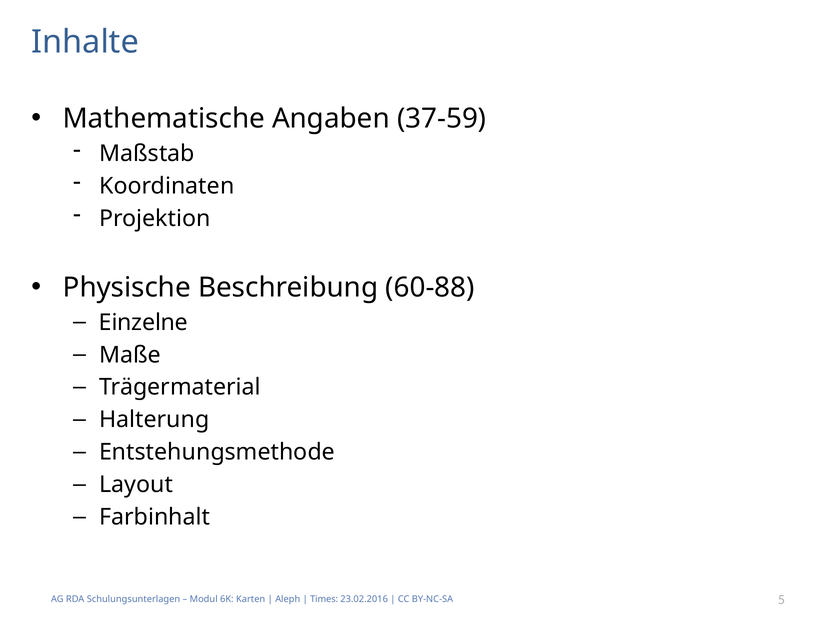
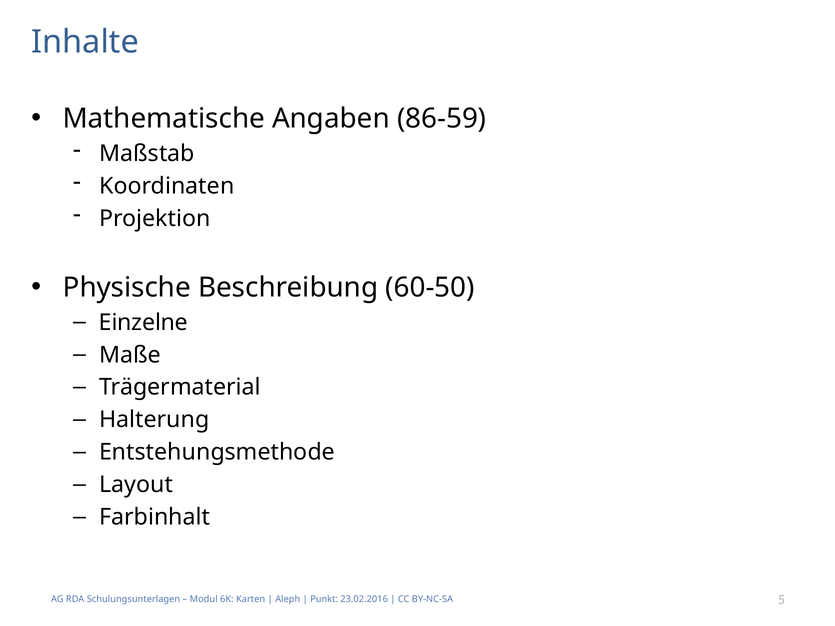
37-59: 37-59 -> 86-59 (442, 119)
60-88: 60-88 -> 60-50 (430, 288)
Times: Times -> Punkt (324, 600)
